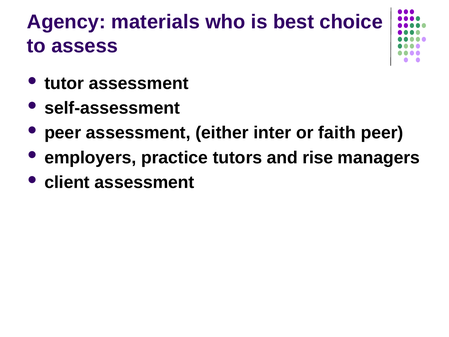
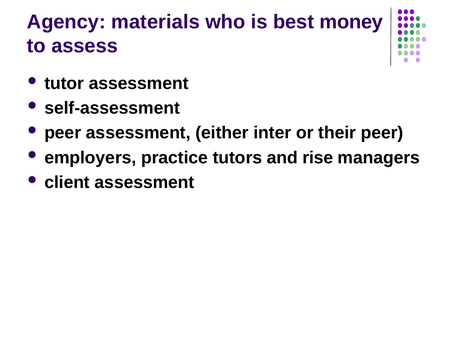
choice: choice -> money (351, 22)
faith: faith -> their (337, 133)
